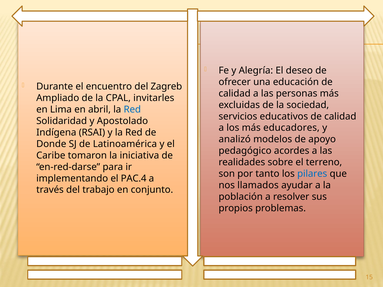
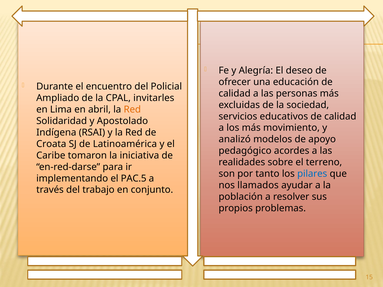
Zagreb: Zagreb -> Policial (166, 87)
Red colour: blue -> orange (132, 110)
educadores: educadores -> movimiento (291, 128)
Donde: Donde -> Croata (51, 144)
PAC.4: PAC.4 -> PAC.5 (134, 179)
